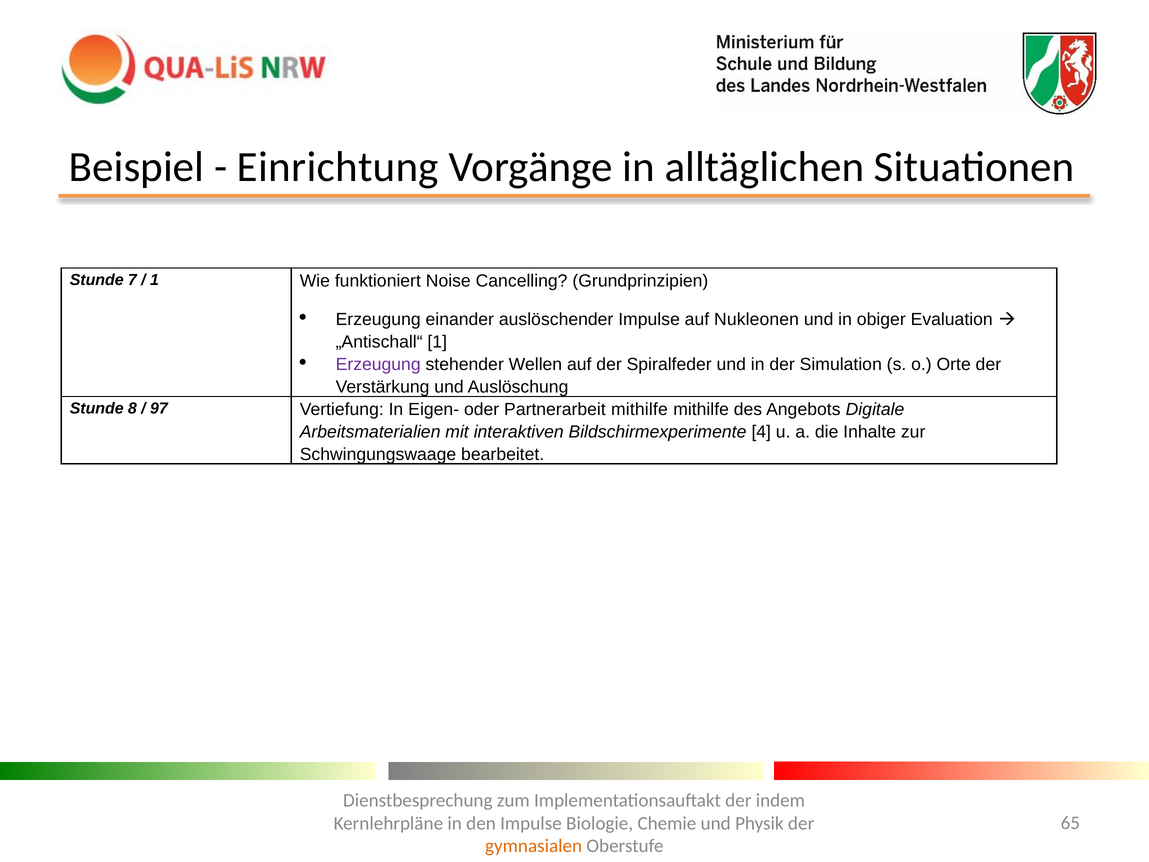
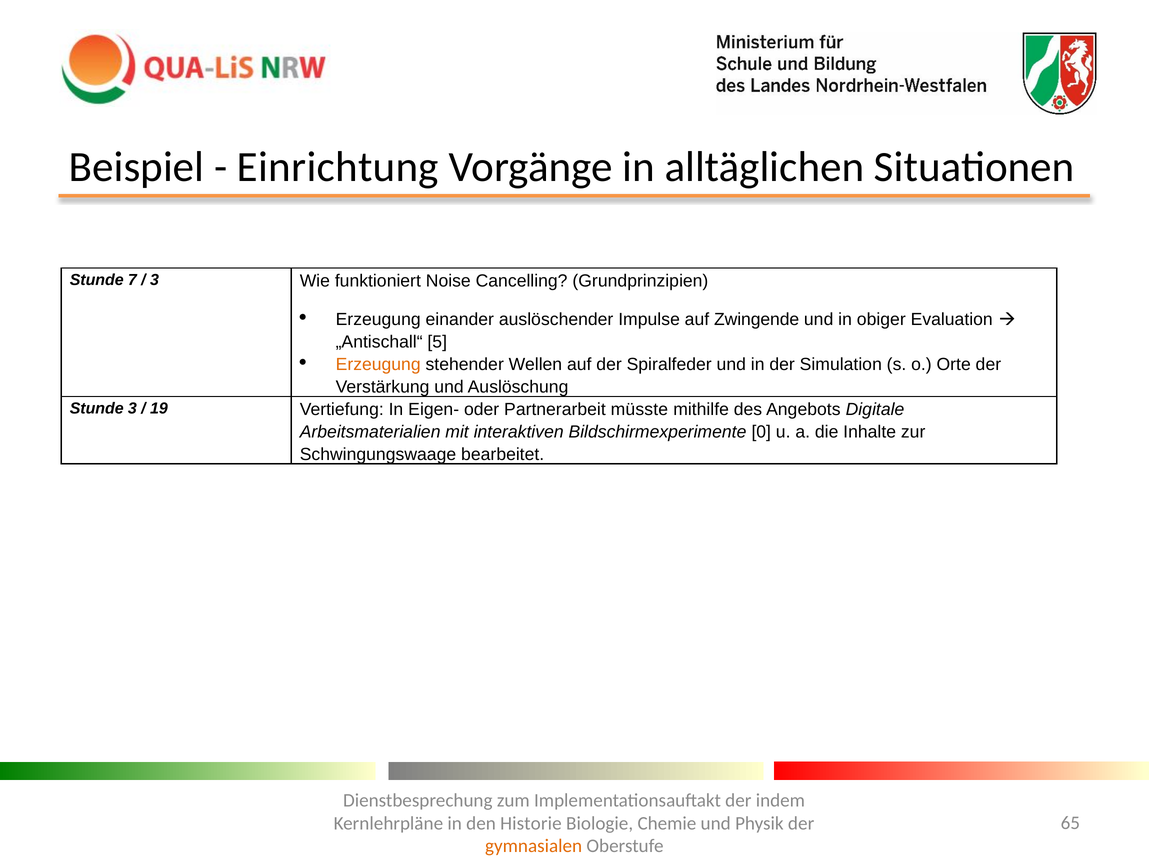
1: 1 -> 3 (154, 280)
Nukleonen: Nukleonen -> Zwingende (757, 319)
„Antischall“ 1: 1 -> 5 (437, 342)
Erzeugung colour: purple -> orange (378, 364)
Stunde 8: 8 -> 3 (132, 408)
97: 97 -> 19 (159, 408)
Partnerarbeit mithilfe: mithilfe -> müsste (639, 409)
4: 4 -> 0 (761, 432)
den Impulse: Impulse -> Historie (531, 823)
